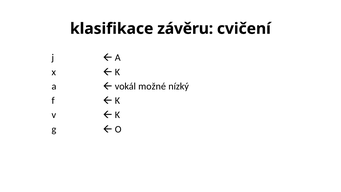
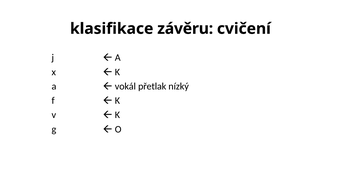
možné: možné -> přetlak (152, 86)
